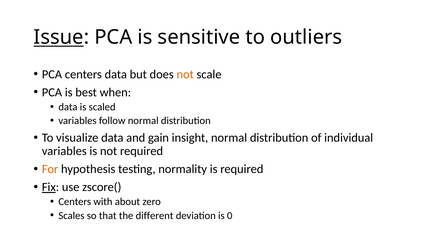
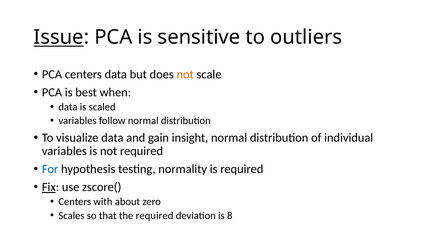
For colour: orange -> blue (50, 169)
the different: different -> required (155, 216)
0: 0 -> 8 (230, 216)
